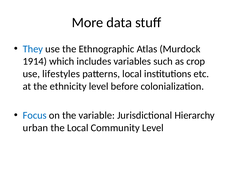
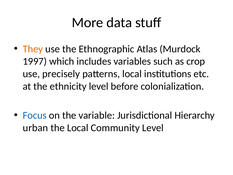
They colour: blue -> orange (33, 49)
1914: 1914 -> 1997 (35, 61)
lifestyles: lifestyles -> precisely (61, 74)
